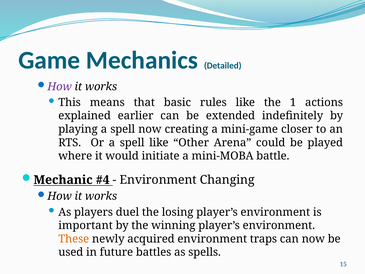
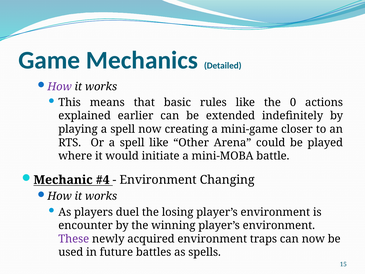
1: 1 -> 0 (293, 102)
important: important -> encounter (86, 225)
These colour: orange -> purple (74, 239)
